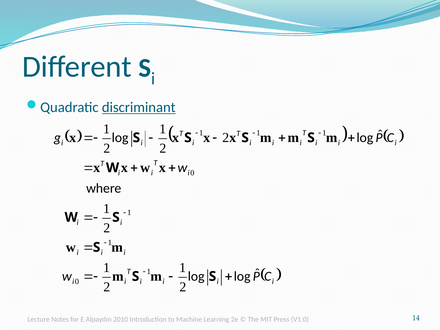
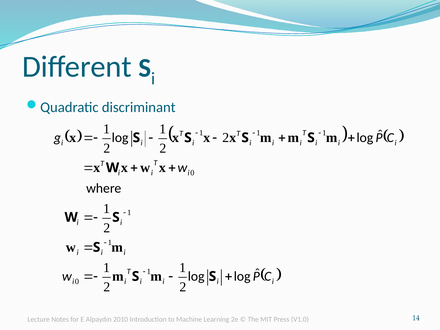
discriminant underline: present -> none (139, 107)
